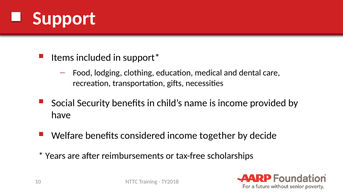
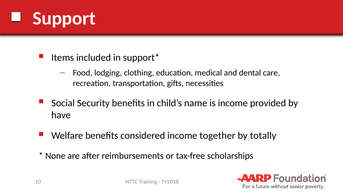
decide: decide -> totally (263, 136)
Years: Years -> None (55, 156)
